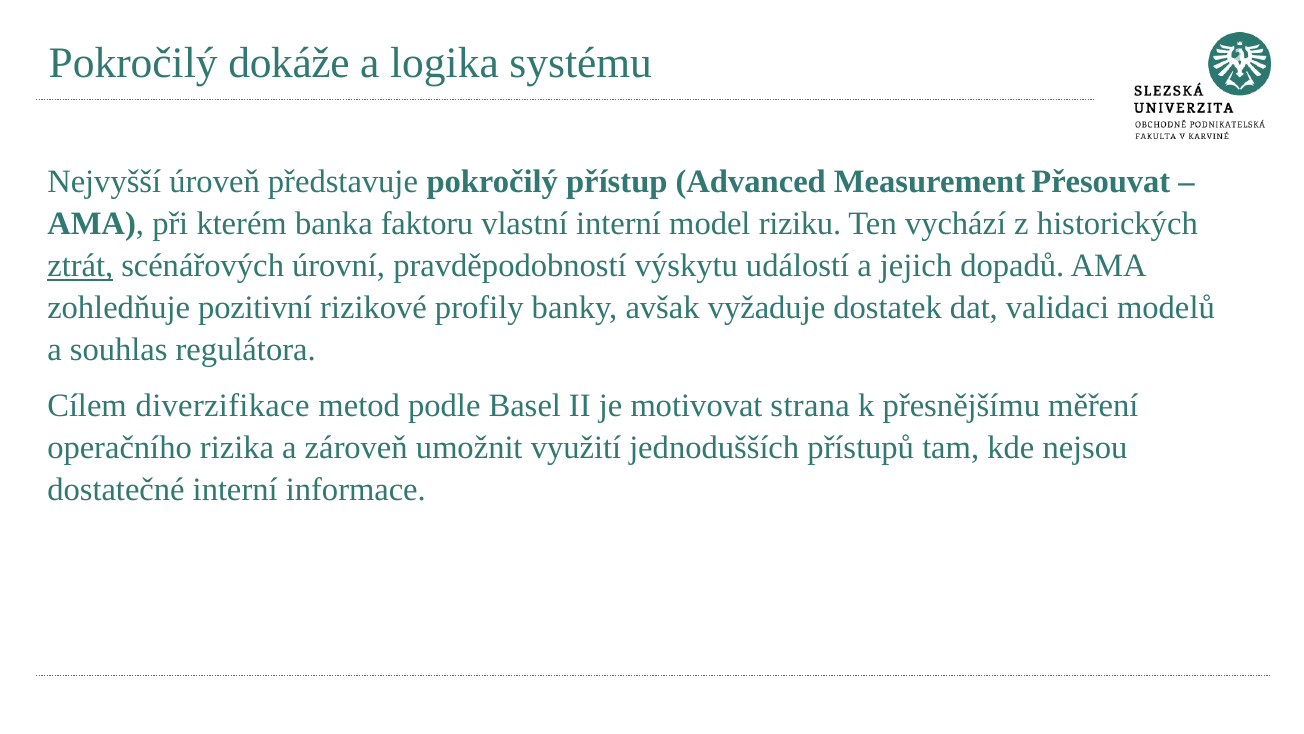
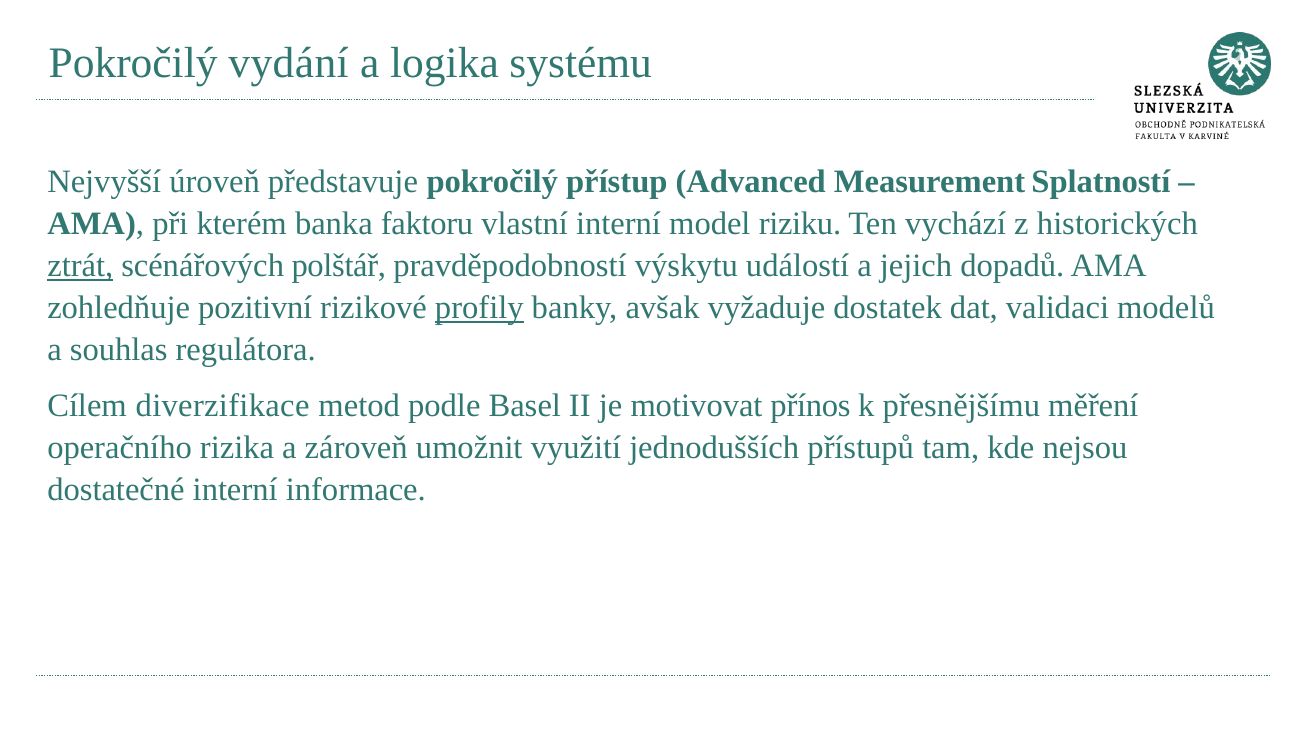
dokáže: dokáže -> vydání (289, 63)
Přesouvat: Přesouvat -> Splatností (1101, 182)
úrovní: úrovní -> polštář (339, 266)
profily underline: none -> present (479, 308)
strana: strana -> přínos (810, 406)
